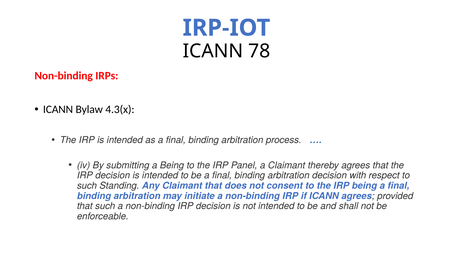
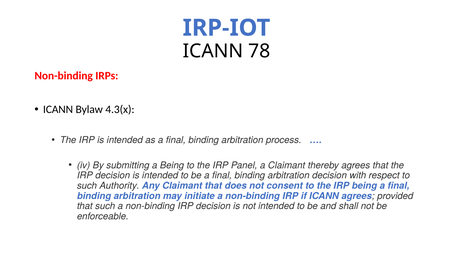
Standing: Standing -> Authority (119, 186)
